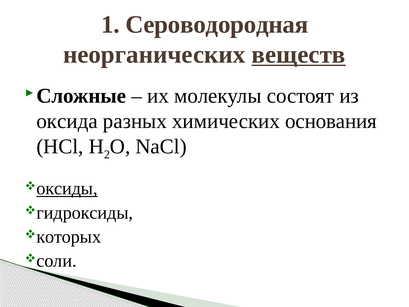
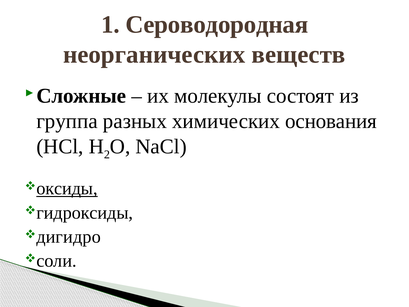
веществ underline: present -> none (299, 55)
оксида: оксида -> группа (67, 121)
которых: которых -> дигидро (69, 237)
